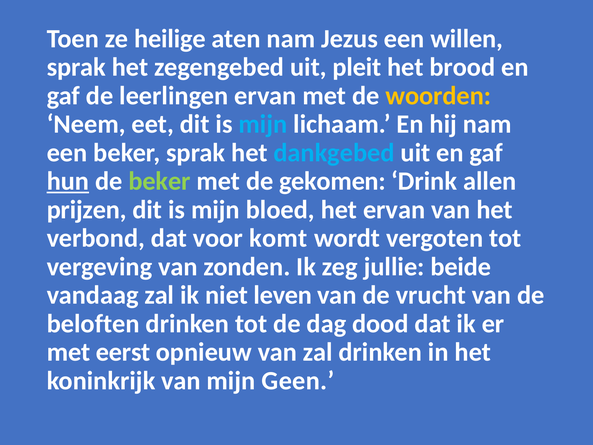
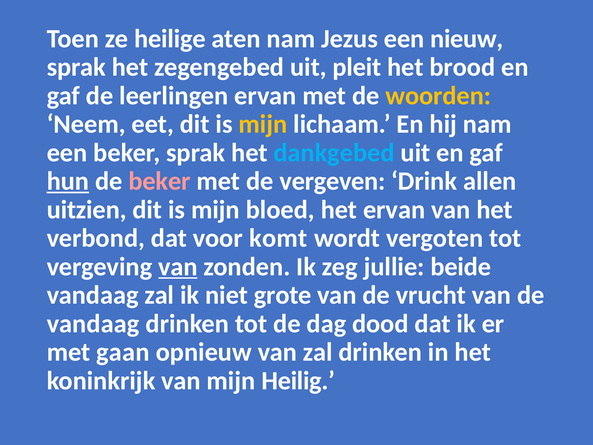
willen: willen -> nieuw (467, 39)
mijn colour: light blue -> yellow (263, 124)
beker colour: light green -> pink (160, 181)
gekomen: gekomen -> vergeven (332, 181)
prijzen: prijzen -> uitzien (87, 210)
van underline: none -> present (178, 266)
leven: leven -> grote (283, 295)
beloften: beloften -> vandaag (93, 323)
eerst: eerst -> gaan (123, 352)
Geen: Geen -> Heilig (298, 380)
